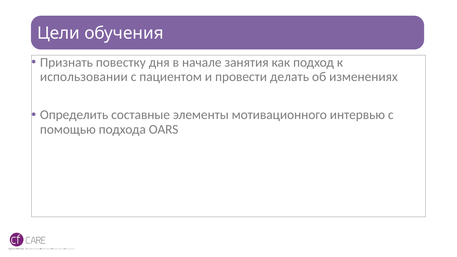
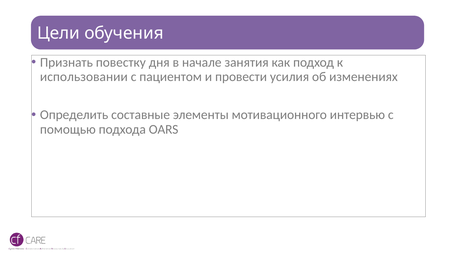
делать: делать -> усилия (290, 77)
